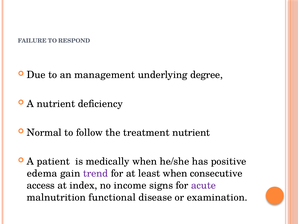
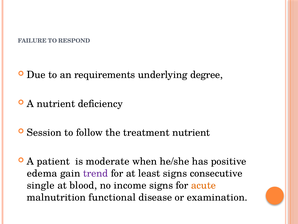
management: management -> requirements (105, 75)
Normal: Normal -> Session (44, 132)
medically: medically -> moderate (108, 161)
least when: when -> signs (175, 173)
access: access -> single (41, 185)
index: index -> blood (83, 185)
acute colour: purple -> orange (203, 185)
